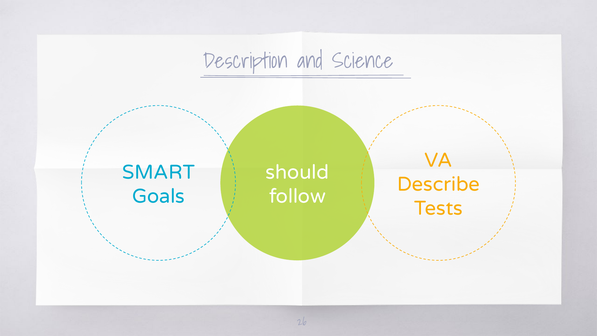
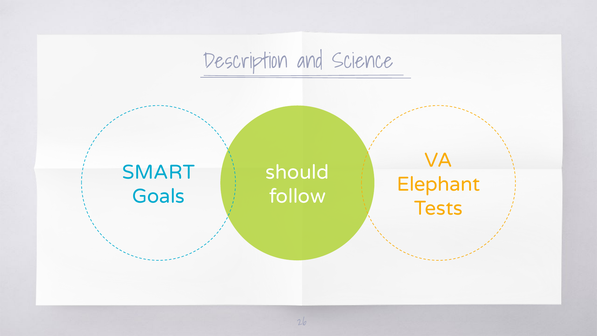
Describe: Describe -> Elephant (439, 184)
